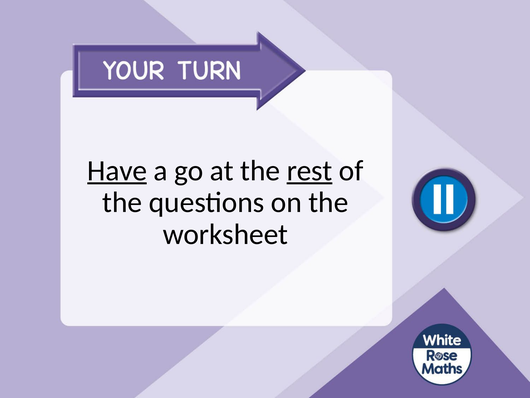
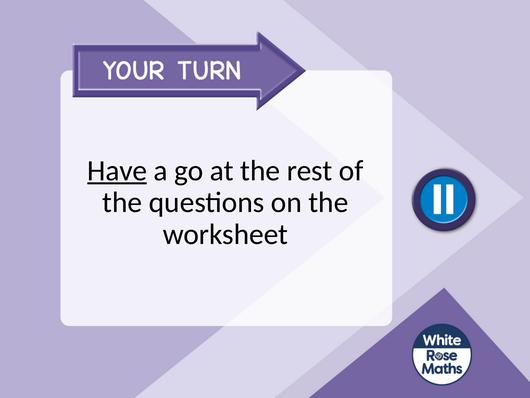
rest underline: present -> none (310, 170)
